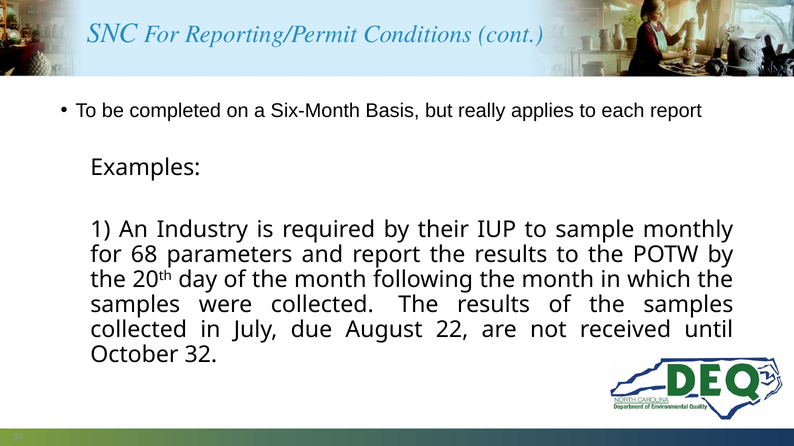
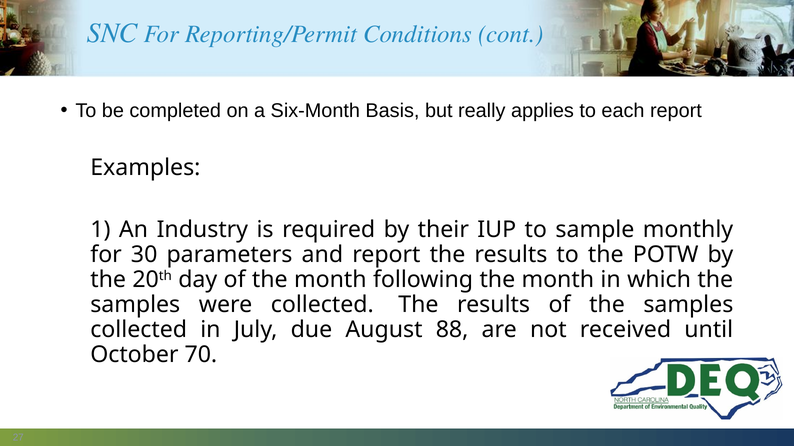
68: 68 -> 30 (144, 255)
22: 22 -> 88 (452, 330)
32: 32 -> 70 (201, 355)
